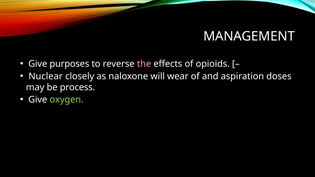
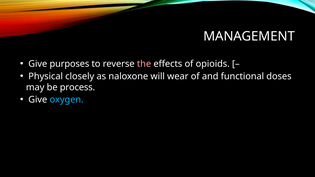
Nuclear: Nuclear -> Physical (46, 76)
aspiration: aspiration -> functional (242, 76)
oxygen colour: light green -> light blue (67, 100)
